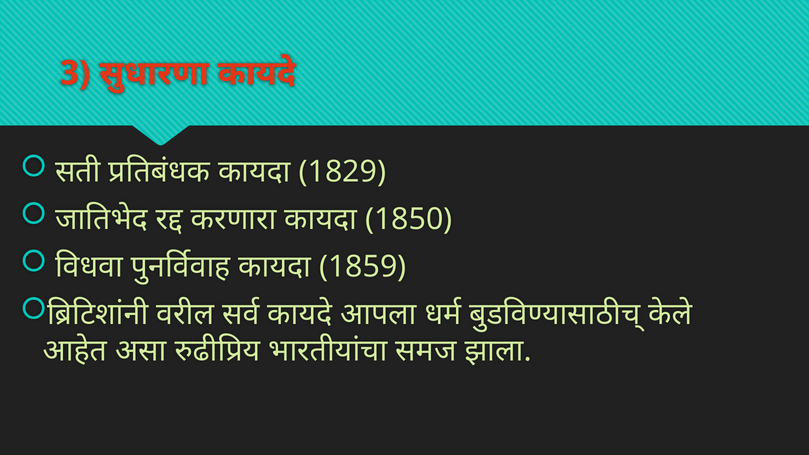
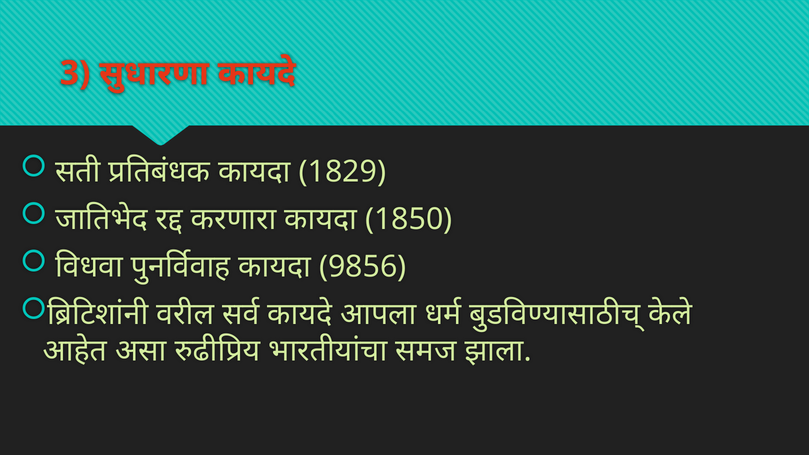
1859: 1859 -> 9856 (363, 267)
